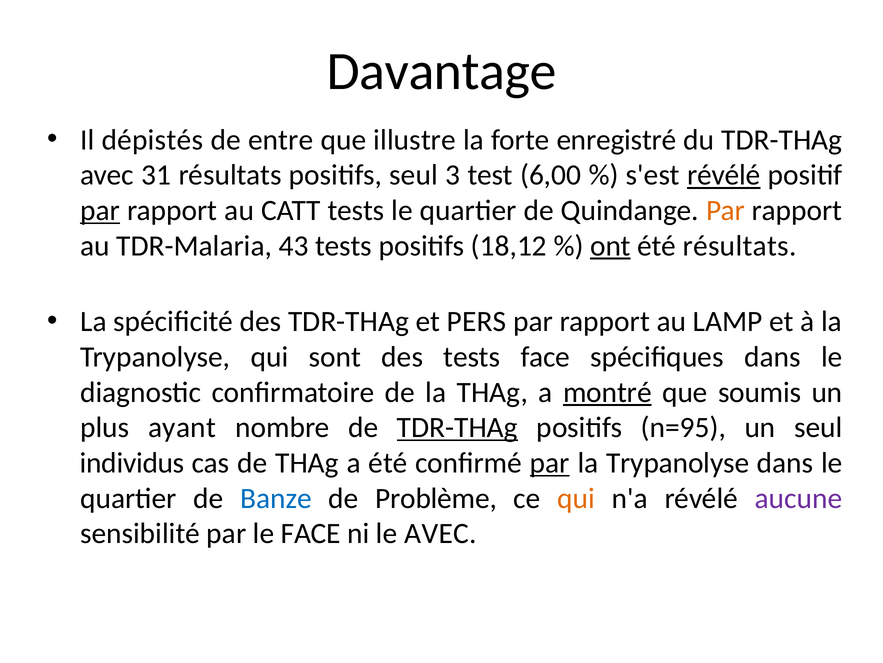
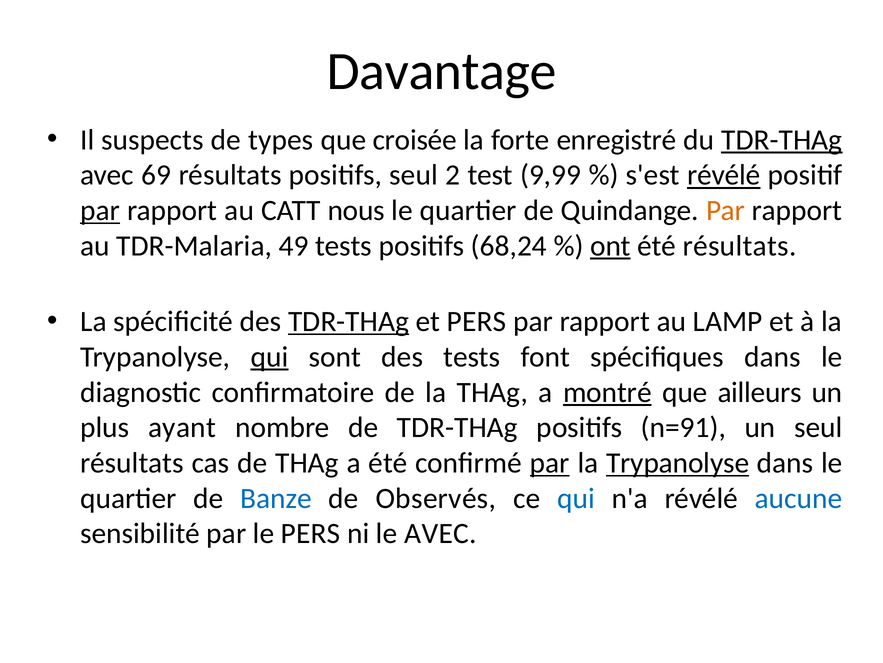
dépistés: dépistés -> suspects (153, 140)
entre: entre -> types (281, 140)
illustre: illustre -> croisée (415, 140)
TDR-THAg underline: none -> present (782, 140)
31: 31 -> 69 (156, 175)
3: 3 -> 2 (453, 175)
6,00: 6,00 -> 9,99 (551, 175)
CATT tests: tests -> nous (356, 210)
43: 43 -> 49 (294, 246)
18,12: 18,12 -> 68,24 (509, 246)
TDR-THAg underline: none -> present (349, 321)
qui underline: none -> present (269, 357)
tests face: face -> font (545, 357)
soumis: soumis -> ailleurs (760, 392)
TDR-THAg underline: present -> none (457, 427)
n=95: n=95 -> n=91 (683, 427)
individus: individus -> résultats (132, 462)
Trypanolyse underline: none -> present (678, 462)
Problème: Problème -> Observés (436, 498)
qui colour: orange -> blue (576, 498)
aucune colour: purple -> blue (799, 498)
le FACE: FACE -> PERS (311, 533)
